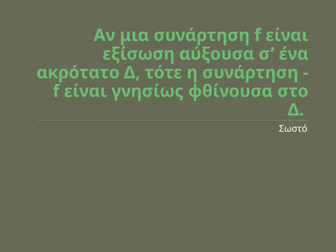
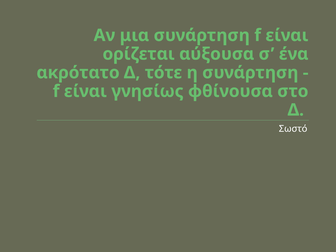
εξίσωση: εξίσωση -> ορίζεται (139, 54)
